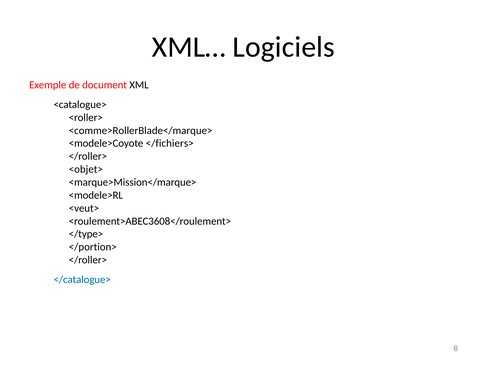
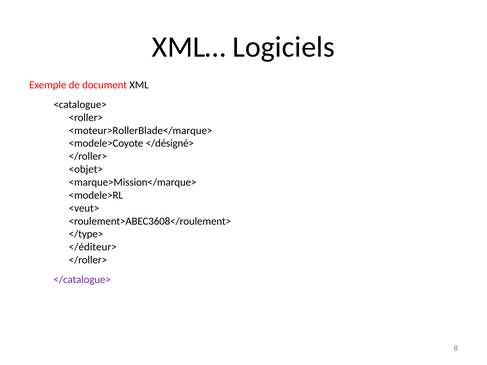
<comme>RollerBlade</marque>: <comme>RollerBlade</marque> -> <moteur>RollerBlade</marque> (141, 131)
</fichiers>: </fichiers> -> </désigné> (170, 143)
</portion>: </portion> -> </éditeur> (93, 247)
</catalogue> colour: blue -> purple (82, 280)
